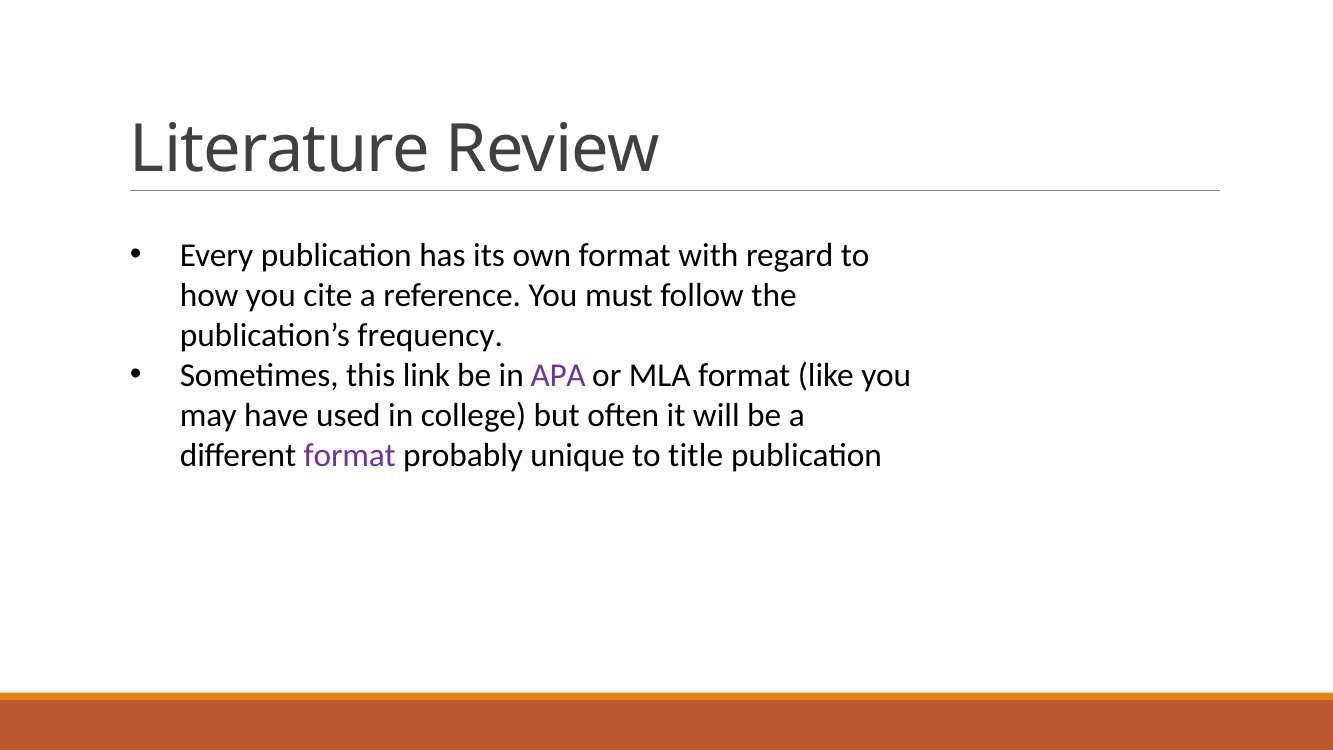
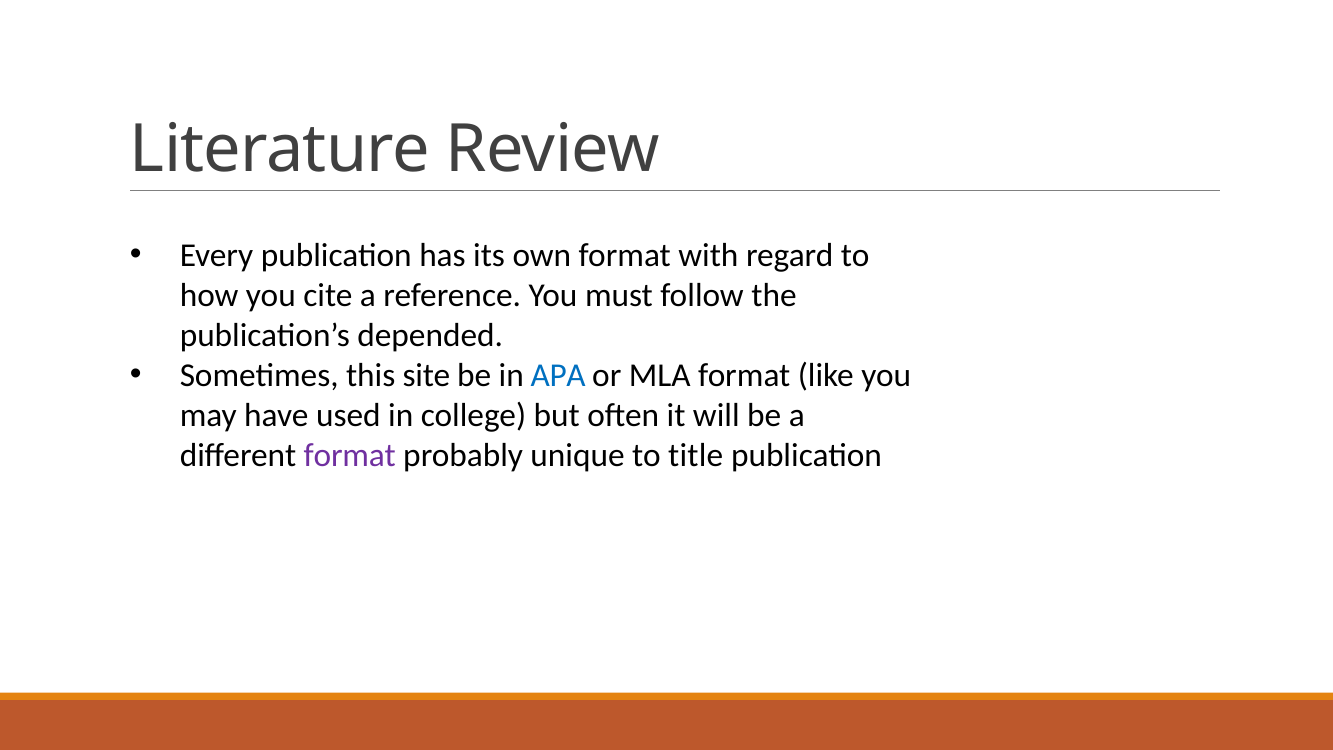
frequency: frequency -> depended (430, 335)
link: link -> site (426, 375)
APA colour: purple -> blue (558, 375)
